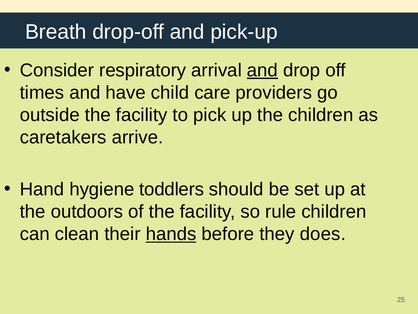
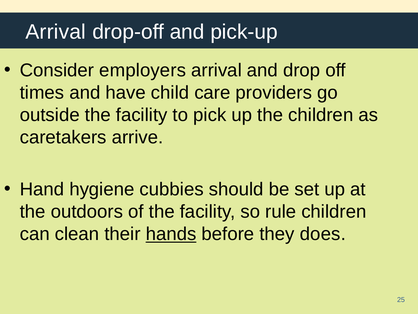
Breath: Breath -> Arrival (56, 32)
respiratory: respiratory -> employers (143, 70)
and underline: present -> none (262, 70)
toddlers: toddlers -> cubbies (172, 189)
